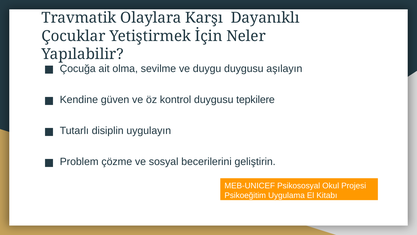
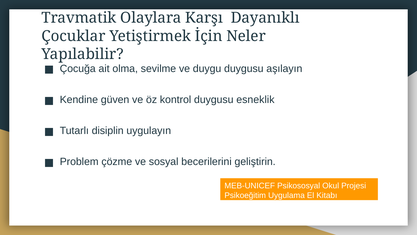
tepkilere: tepkilere -> esneklik (255, 99)
